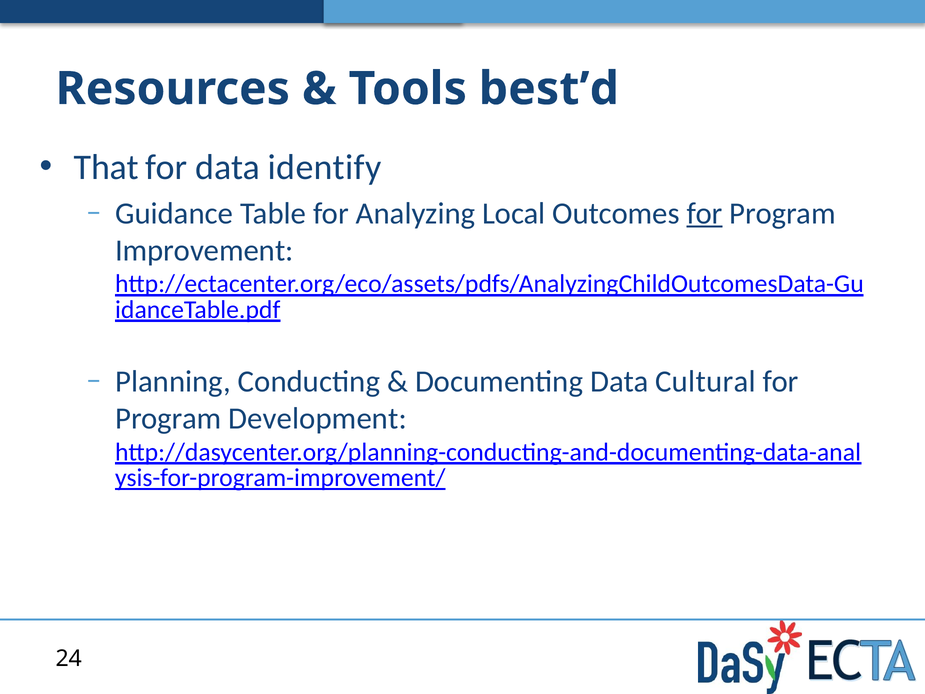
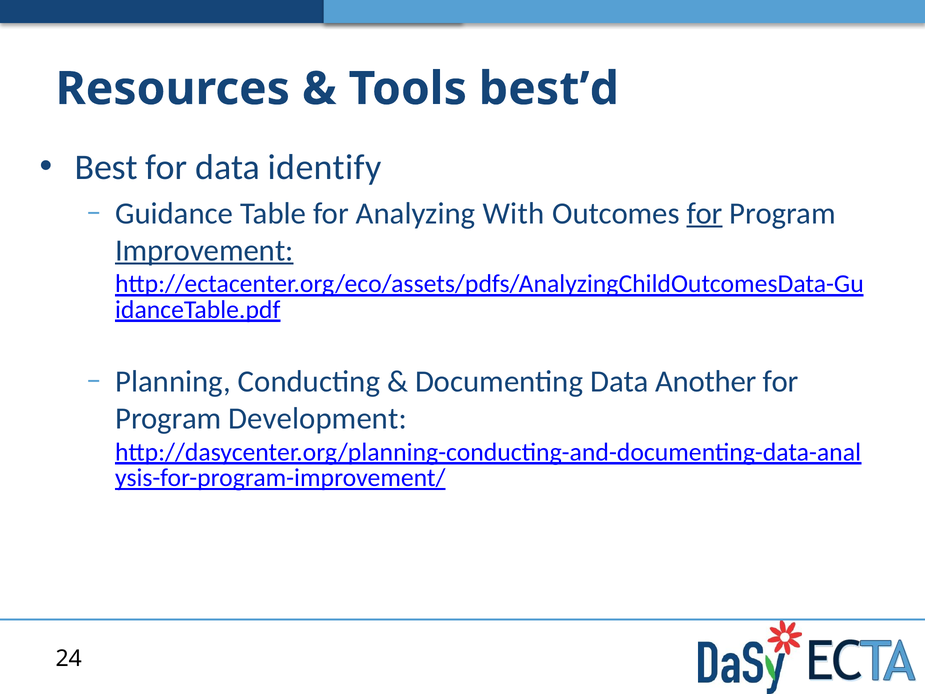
That: That -> Best (106, 167)
Local: Local -> With (514, 213)
Improvement underline: none -> present (204, 250)
Cultural: Cultural -> Another (706, 381)
